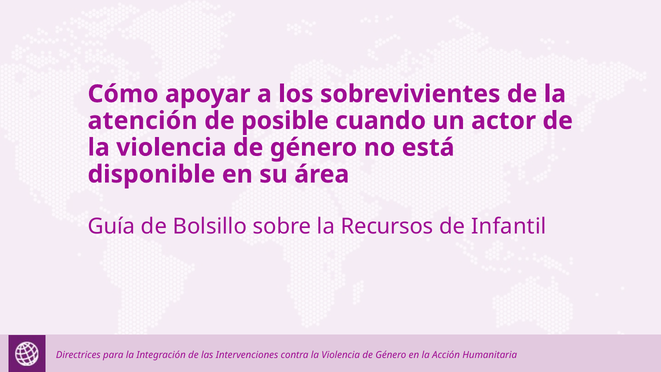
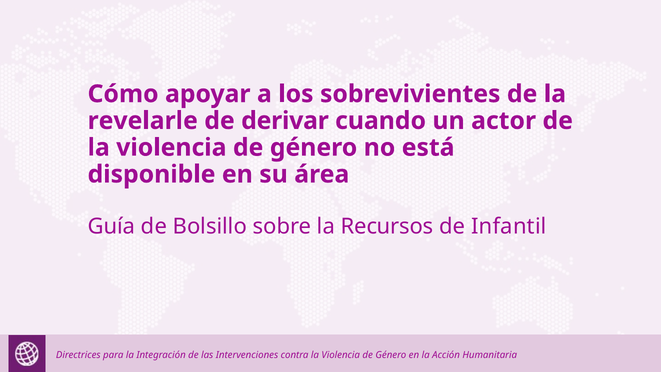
atención: atención -> revelarle (143, 121)
posible: posible -> derivar (285, 121)
